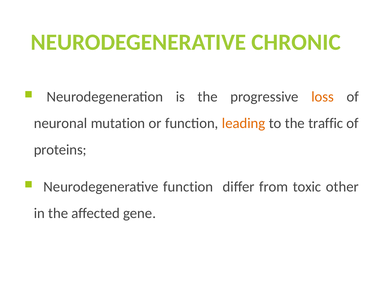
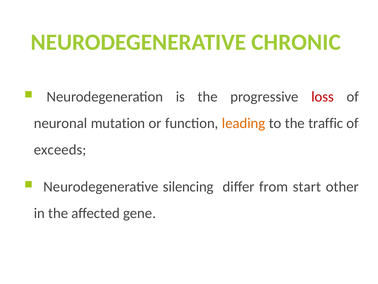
loss colour: orange -> red (323, 97)
proteins: proteins -> exceeds (60, 149)
Neurodegenerative function: function -> silencing (188, 186)
toxic: toxic -> start (307, 186)
